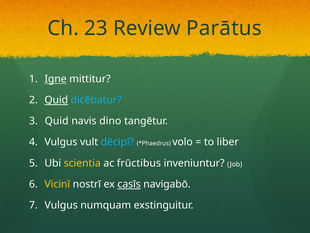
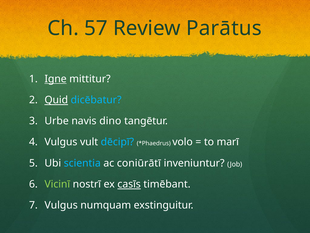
23: 23 -> 57 (96, 28)
Quid: Quid -> Urbe (57, 121)
liber: liber -> marī (228, 142)
scientia colour: yellow -> light blue (82, 163)
frūctibus: frūctibus -> coniūrātī (139, 163)
Vicinī colour: yellow -> light green (57, 184)
navigabō: navigabō -> timēbant (167, 184)
